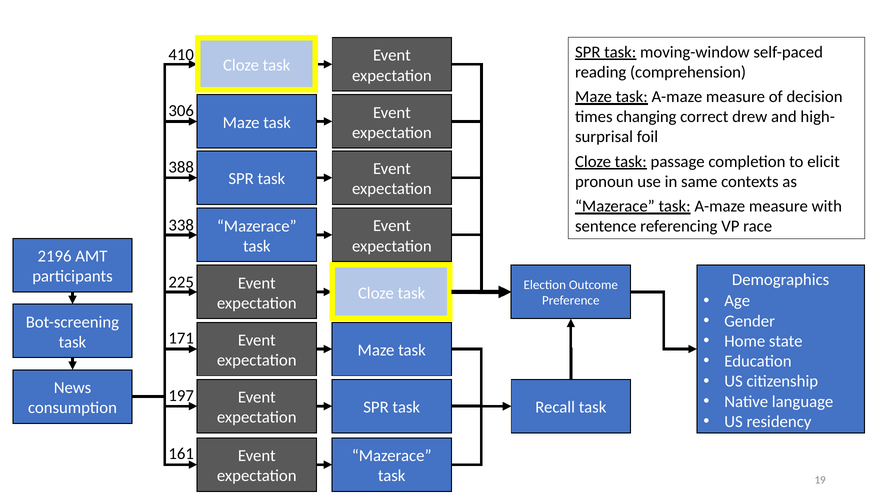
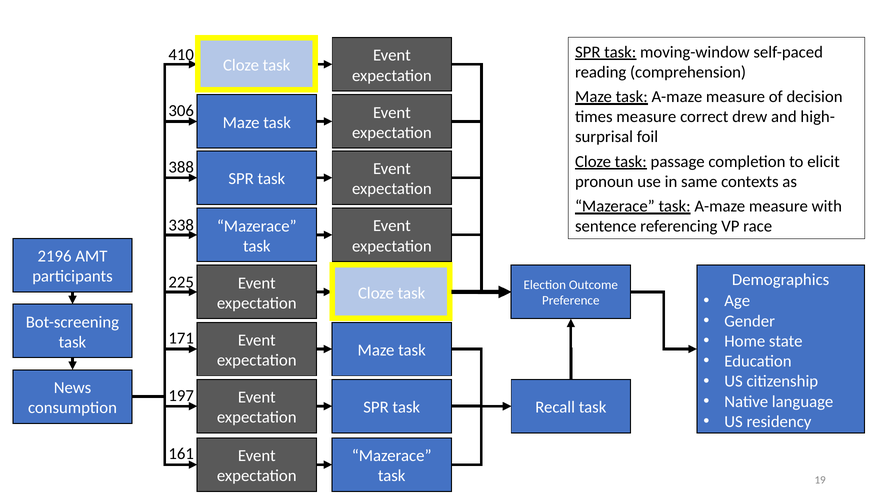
times changing: changing -> measure (646, 117)
